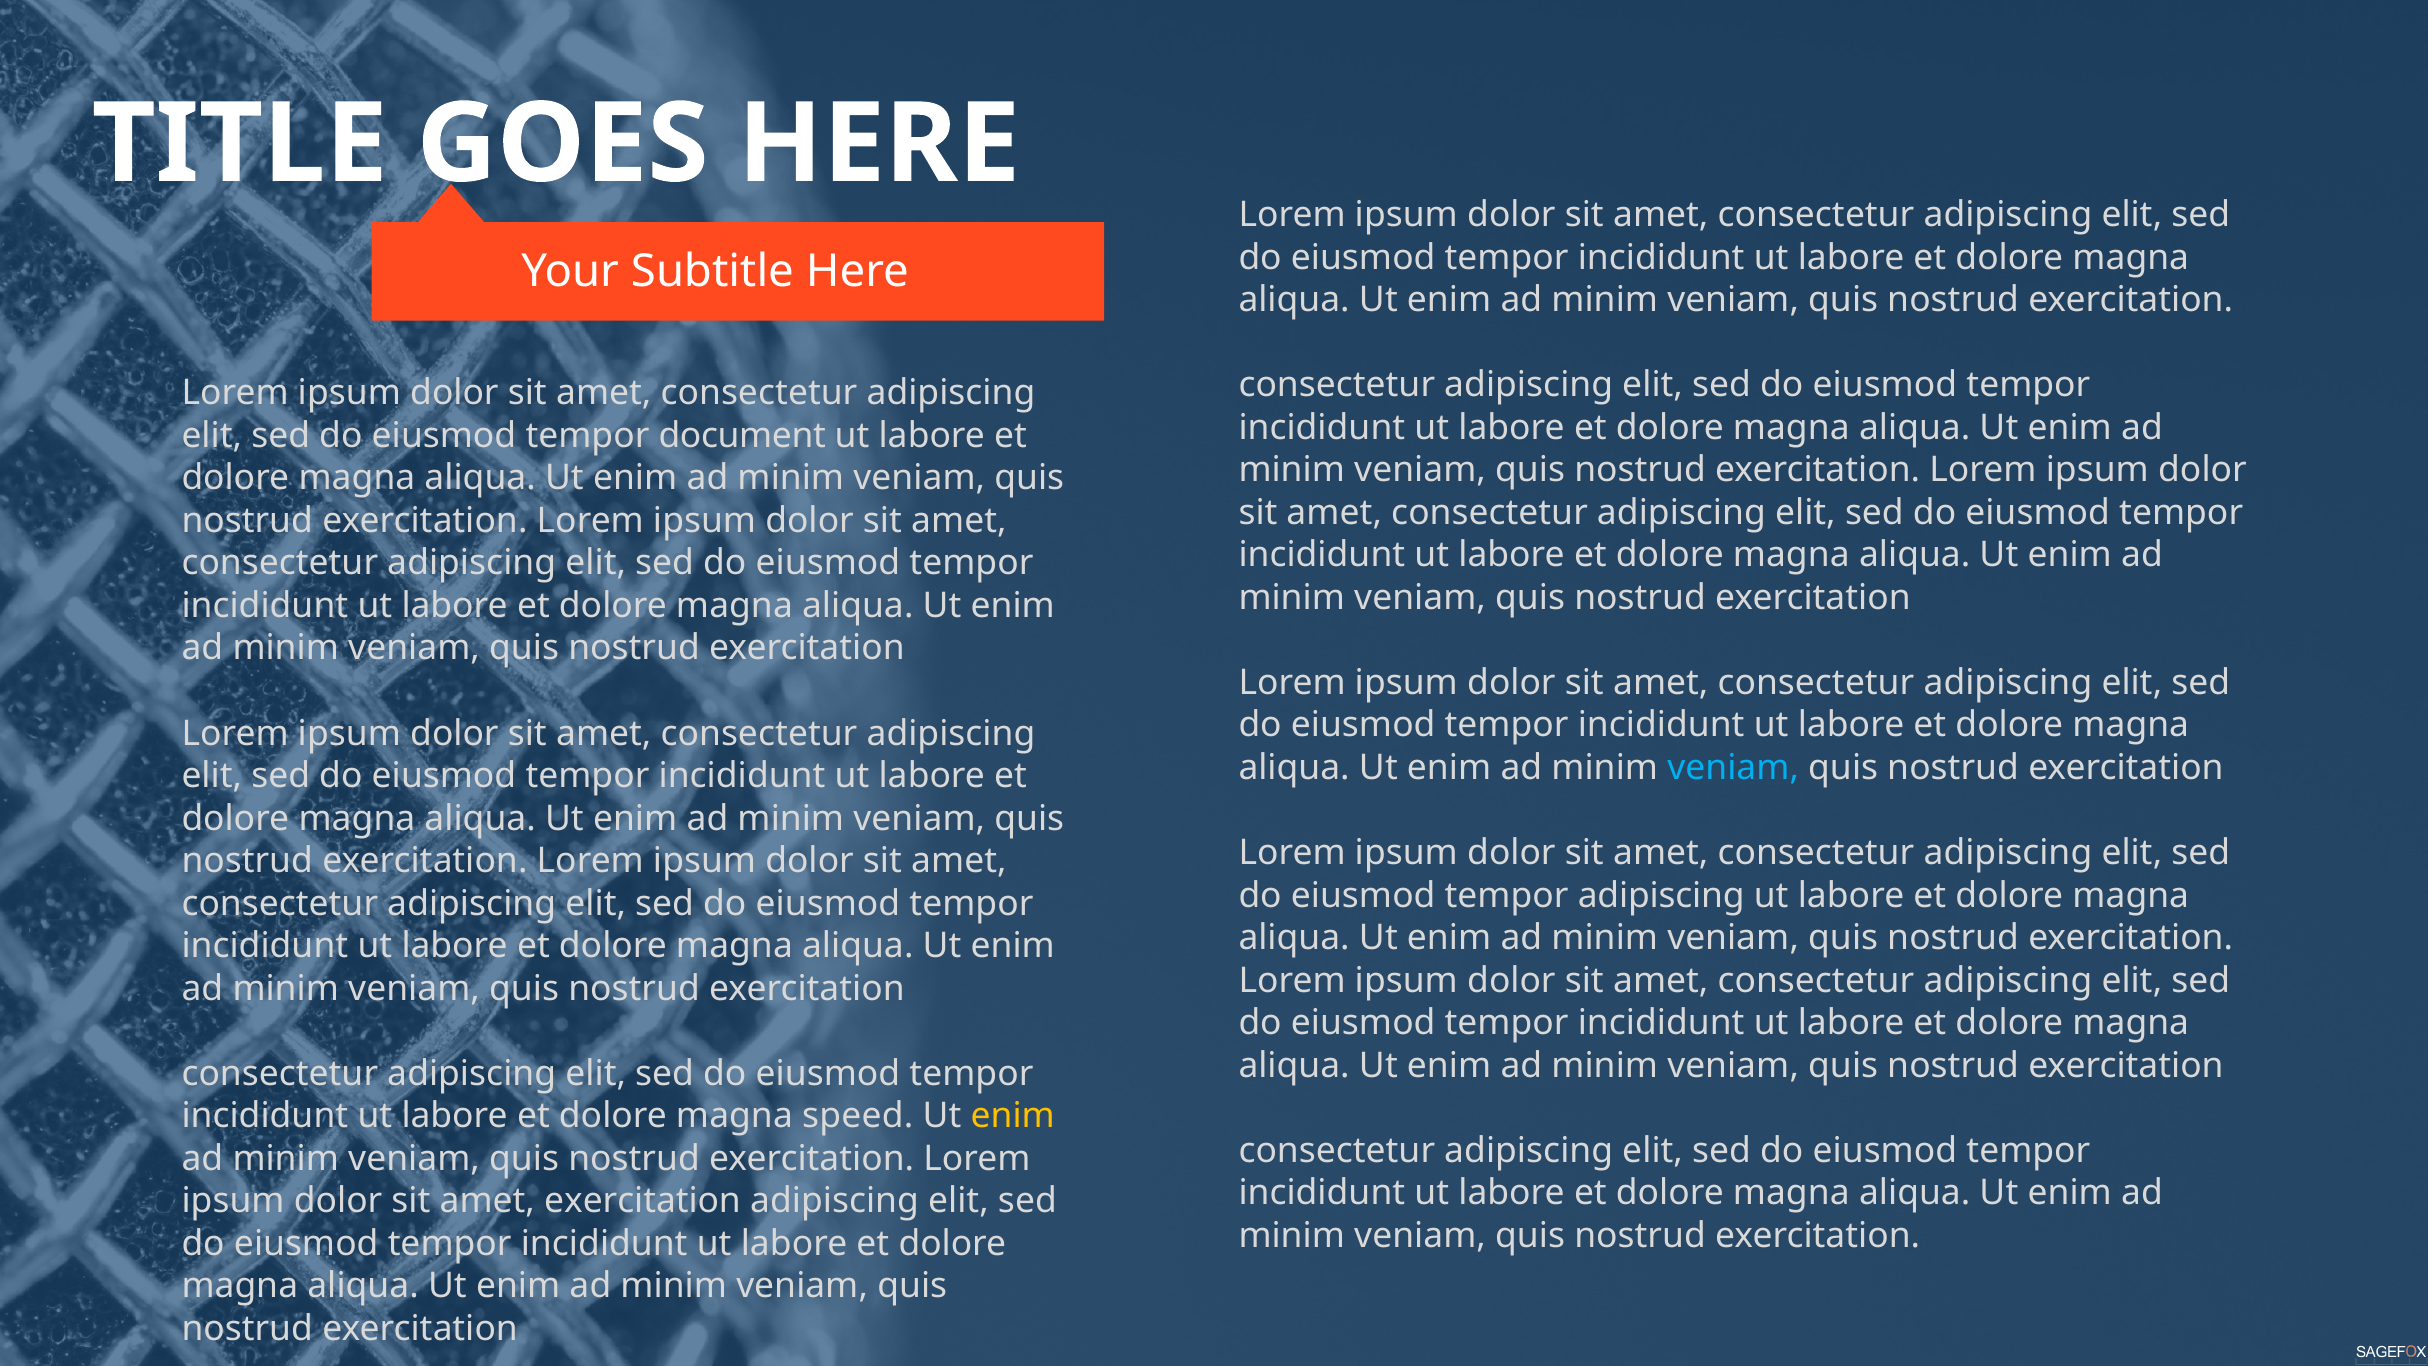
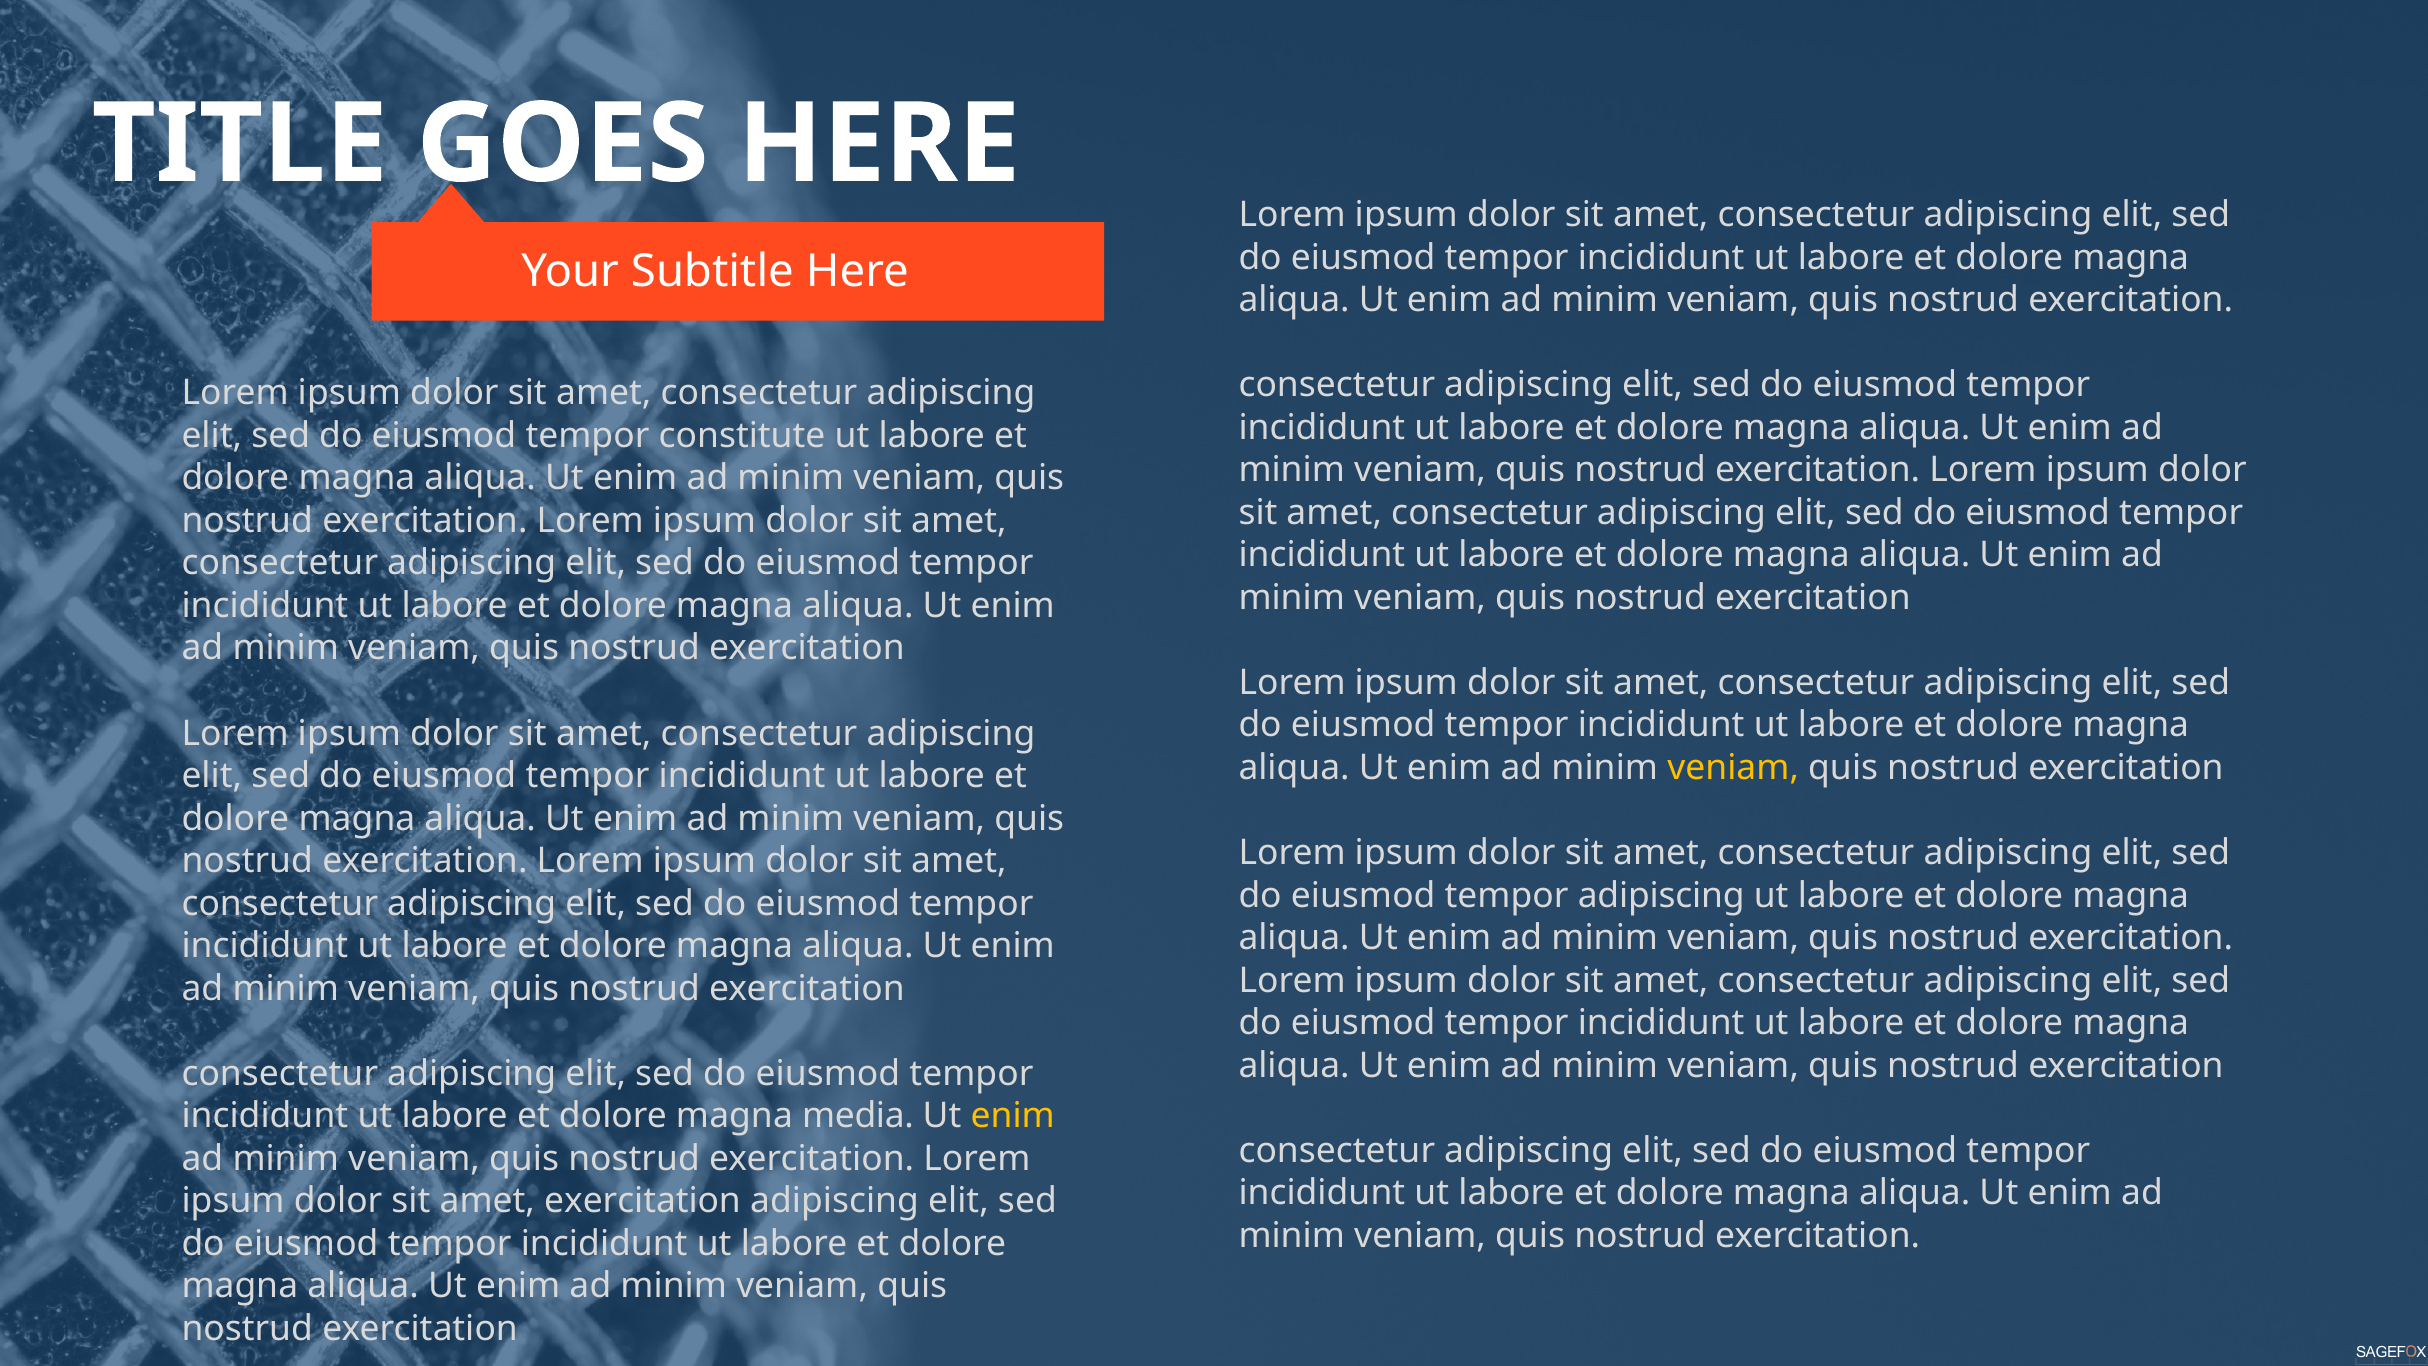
document: document -> constitute (742, 436)
veniam colour: light blue -> yellow (1733, 768)
speed: speed -> media (858, 1116)
